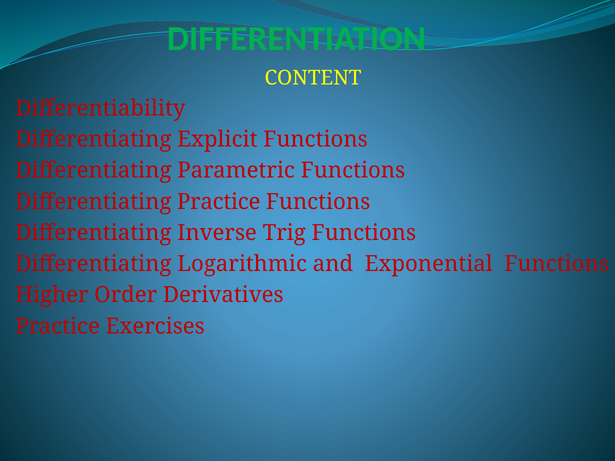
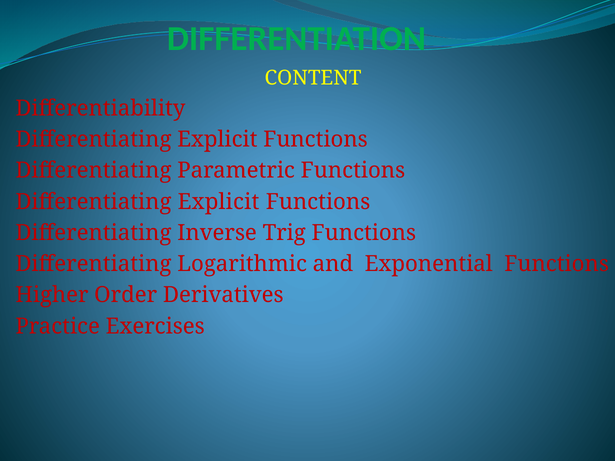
Practice: Practice -> Explicit (218, 202)
